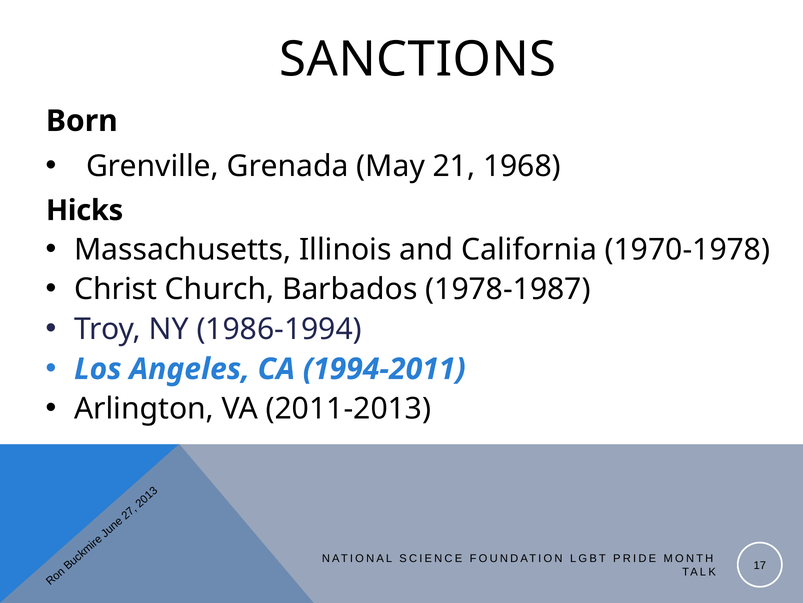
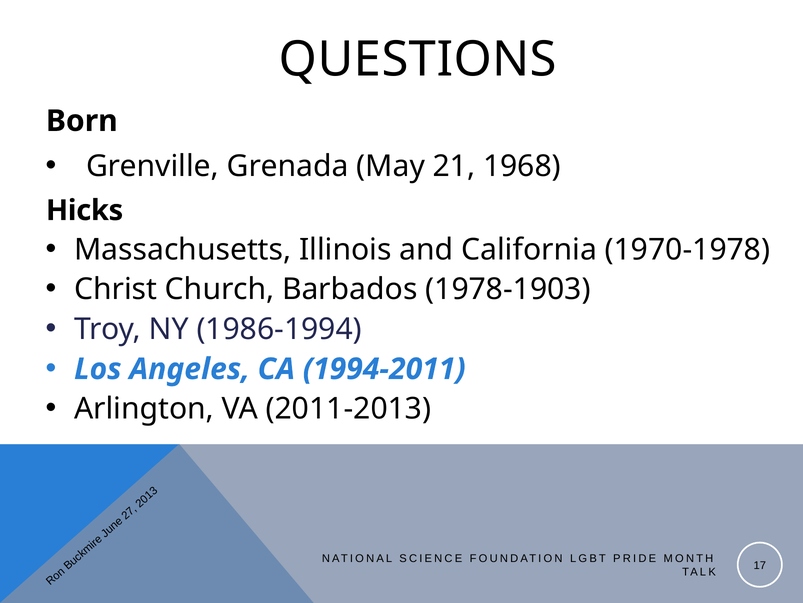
SANCTIONS: SANCTIONS -> QUESTIONS (418, 60)
1978-1987: 1978-1987 -> 1978-1903 (508, 289)
